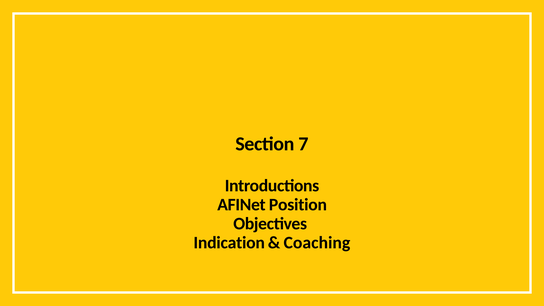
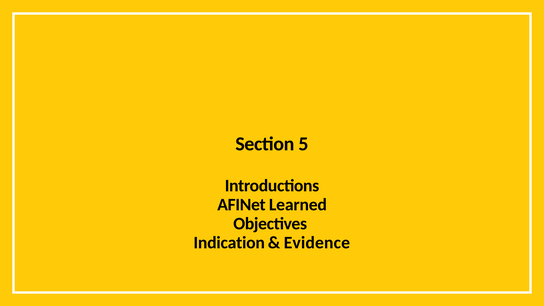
7: 7 -> 5 (303, 144)
Position: Position -> Learned (298, 205)
Coaching: Coaching -> Evidence (317, 243)
